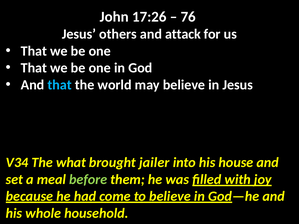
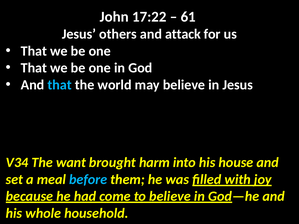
17:26: 17:26 -> 17:22 (149, 17)
76: 76 -> 61 (188, 17)
what: what -> want (71, 163)
jailer: jailer -> harm (154, 163)
before colour: light green -> light blue (88, 180)
